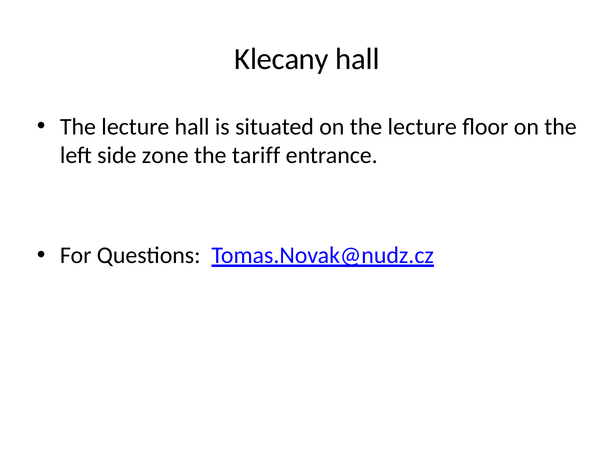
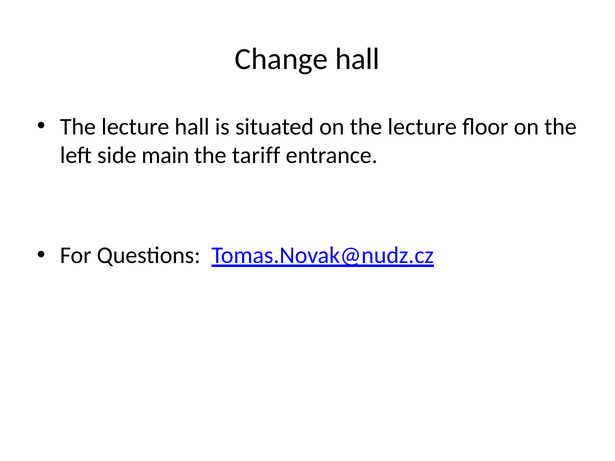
Klecany: Klecany -> Change (281, 59)
zone: zone -> main (165, 155)
